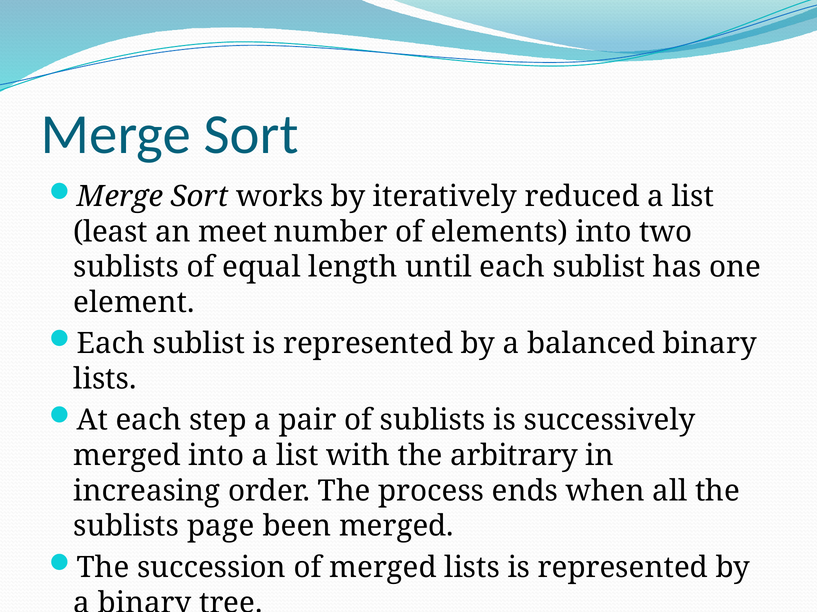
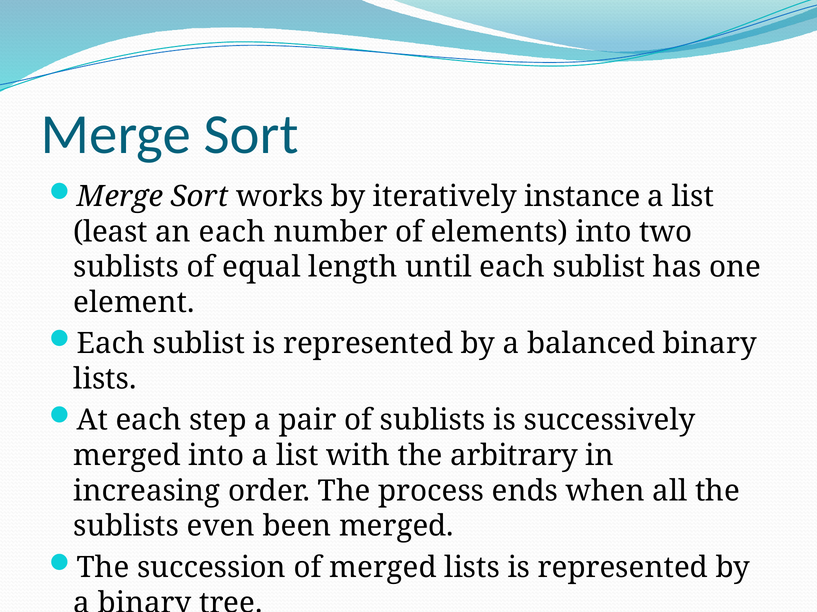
reduced: reduced -> instance (582, 197)
an meet: meet -> each (232, 232)
page: page -> even (221, 527)
